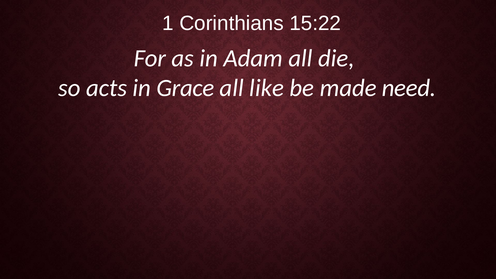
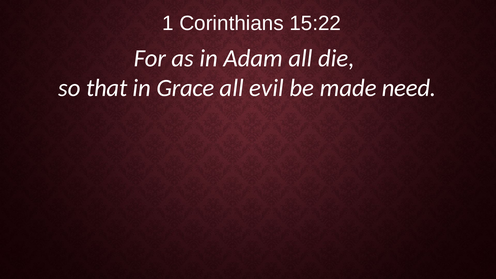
acts: acts -> that (107, 88)
like: like -> evil (267, 88)
